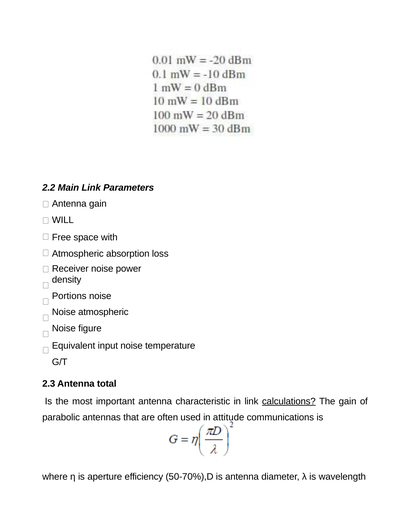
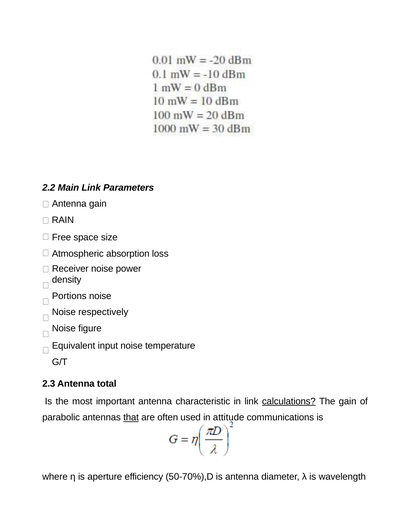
WILL: WILL -> RAIN (63, 220)
with: with -> size (109, 237)
Noise atmospheric: atmospheric -> respectively (103, 312)
that underline: none -> present (131, 417)
